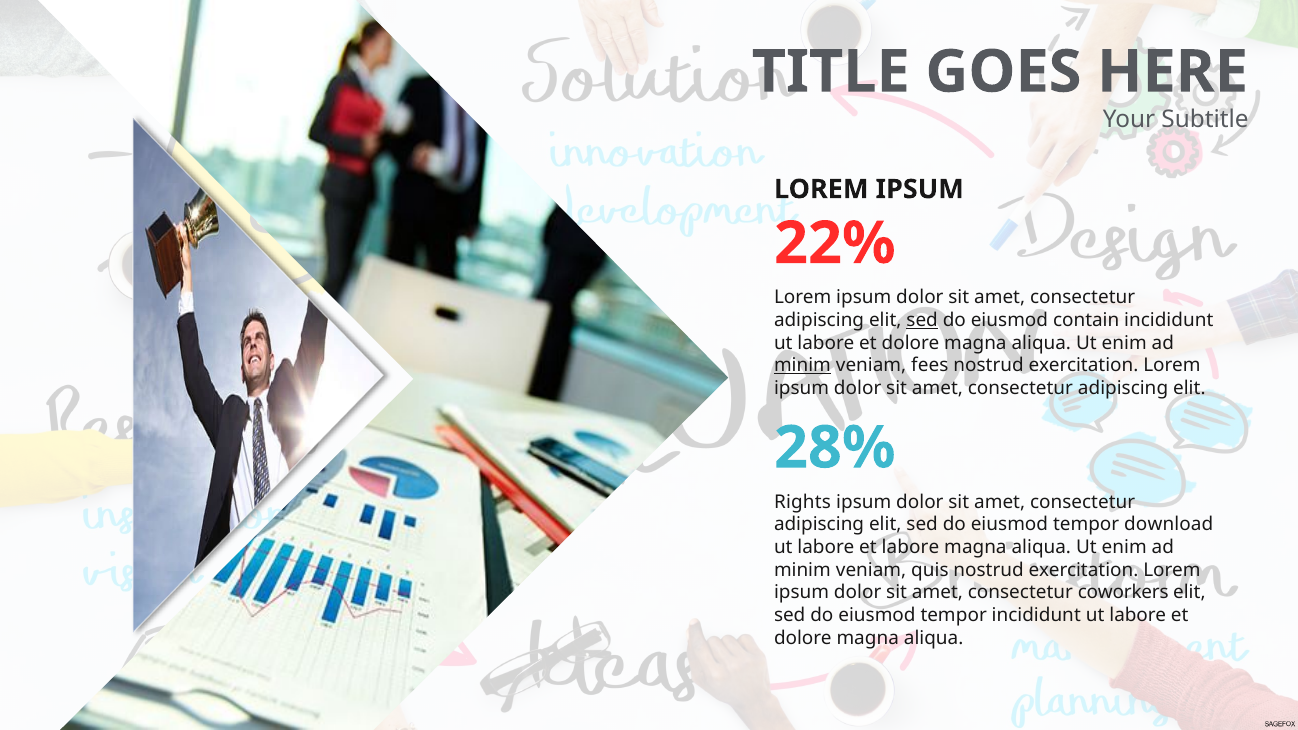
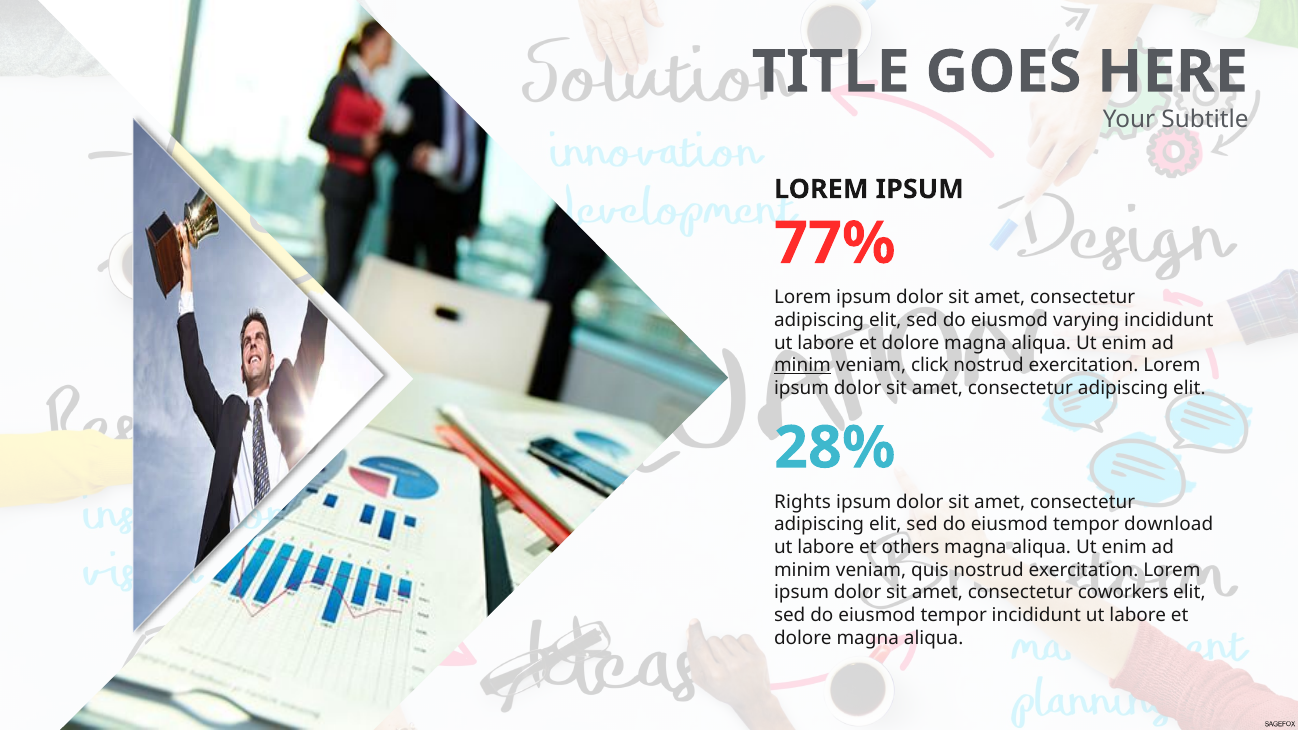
22%: 22% -> 77% (835, 243)
sed underline: present -> none (922, 320)
contain: contain -> varying (1086, 320)
fees: fees -> click (930, 366)
et labore: labore -> others (910, 547)
